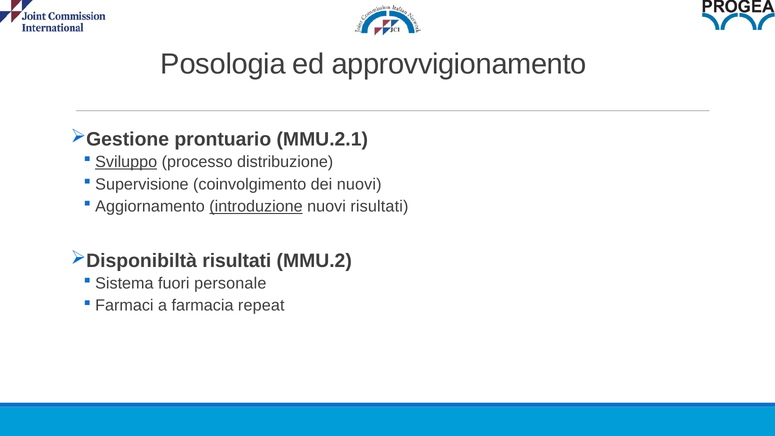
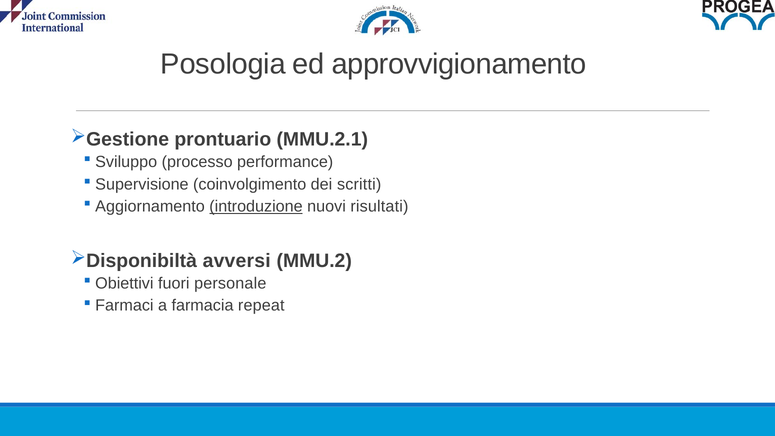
Sviluppo underline: present -> none (126, 162)
distribuzione: distribuzione -> performance (285, 162)
dei nuovi: nuovi -> scritti (359, 184)
risultati: risultati -> avversi (237, 261)
Sistema: Sistema -> Obiettivi (124, 283)
